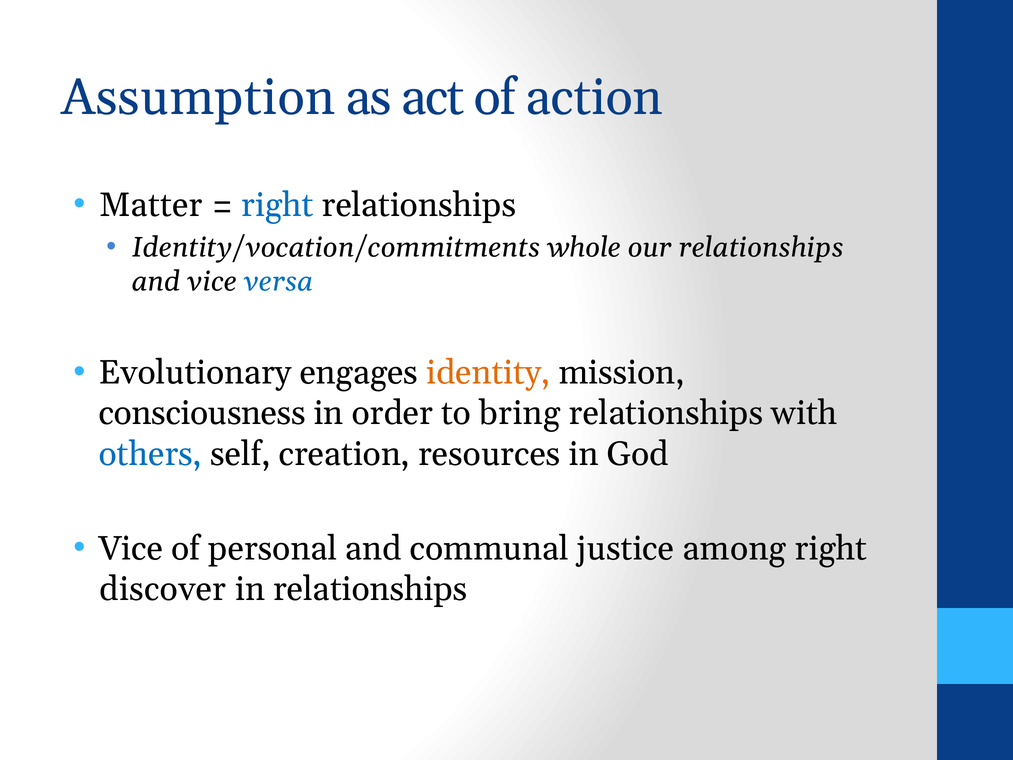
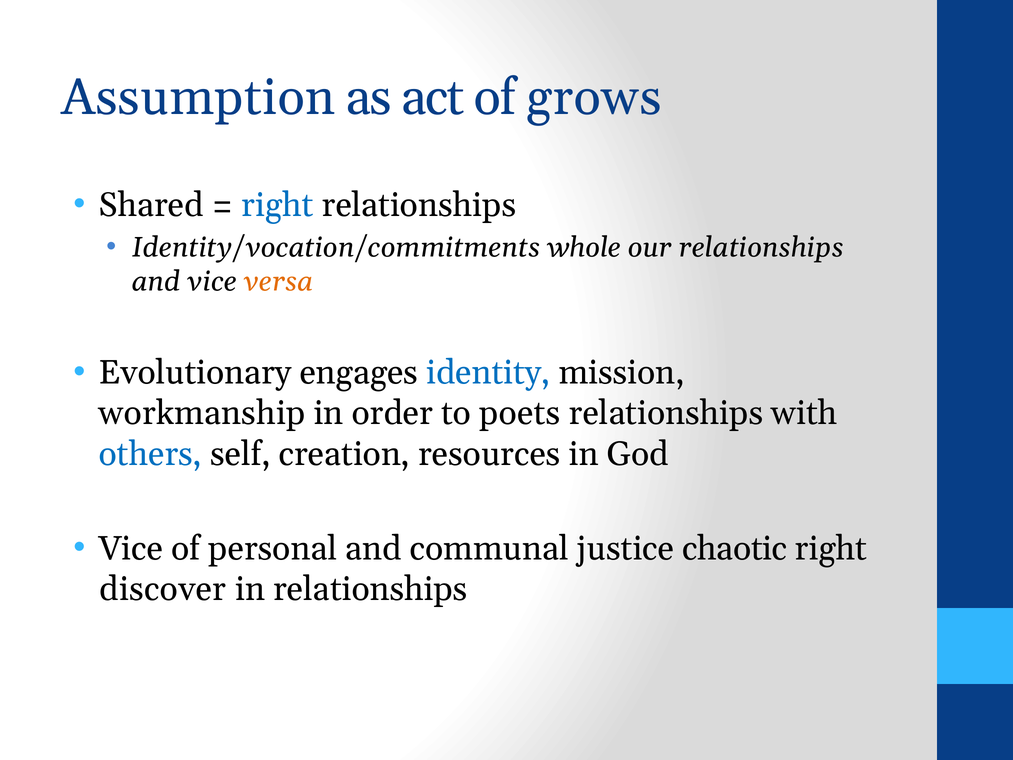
action: action -> grows (594, 97)
Matter: Matter -> Shared (151, 205)
versa colour: blue -> orange (279, 281)
identity colour: orange -> blue (488, 373)
consciousness: consciousness -> workmanship (202, 413)
bring: bring -> poets (520, 413)
among: among -> chaotic (735, 548)
